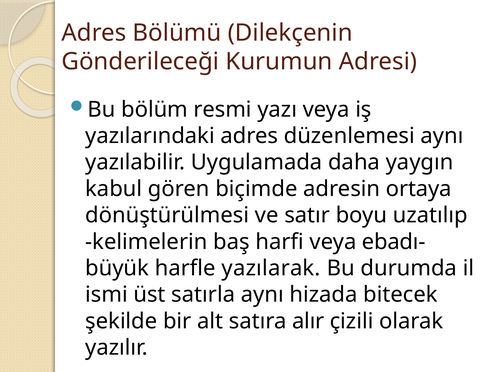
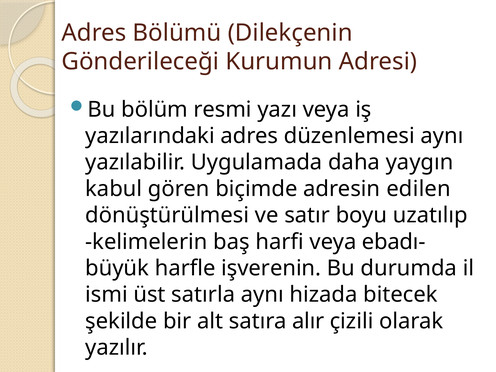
ortaya: ortaya -> edilen (419, 189)
yazılarak: yazılarak -> işverenin (271, 268)
